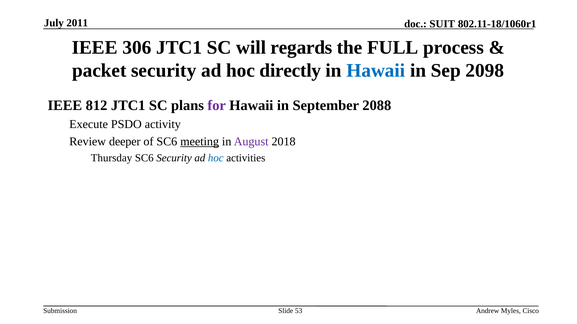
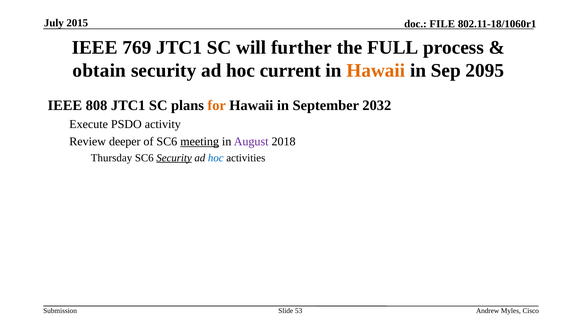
2011: 2011 -> 2015 (77, 23)
SUIT: SUIT -> FILE (442, 24)
306: 306 -> 769 (137, 47)
regards: regards -> further (301, 47)
packet: packet -> obtain (99, 71)
directly: directly -> current (290, 71)
Hawaii colour: blue -> orange (376, 71)
2098: 2098 -> 2095 (485, 71)
812: 812 -> 808 (97, 106)
for colour: purple -> orange (217, 106)
2088: 2088 -> 2032 (377, 106)
Security underline: none -> present (174, 158)
